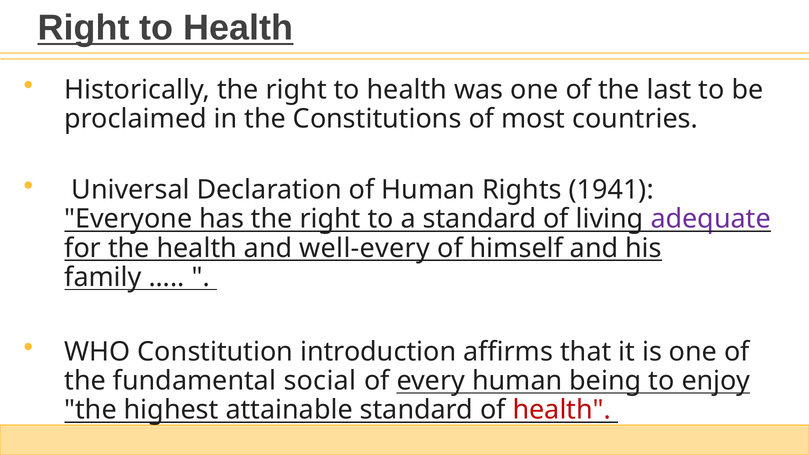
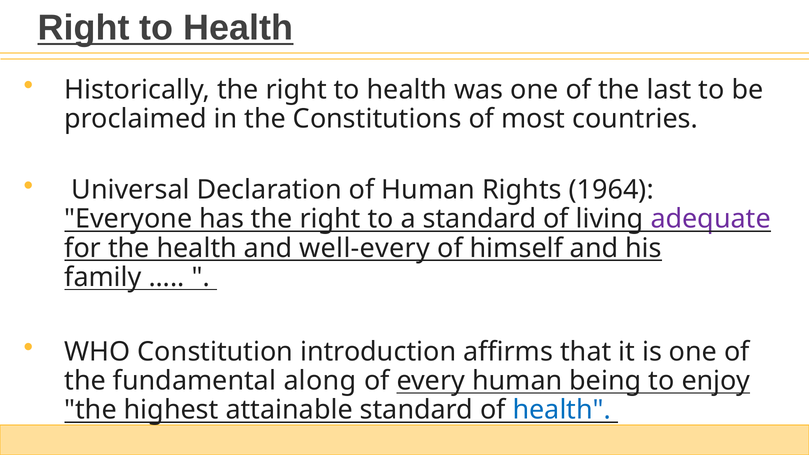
1941: 1941 -> 1964 (611, 190)
social: social -> along (320, 381)
health colour: red -> blue (562, 410)
